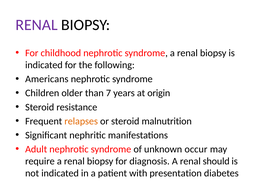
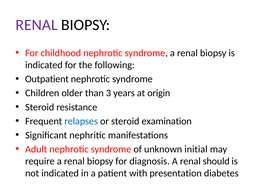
Americans: Americans -> Outpatient (47, 79)
7: 7 -> 3 (108, 93)
relapses colour: orange -> blue (81, 121)
malnutrition: malnutrition -> examination (167, 121)
occur: occur -> initial (196, 150)
